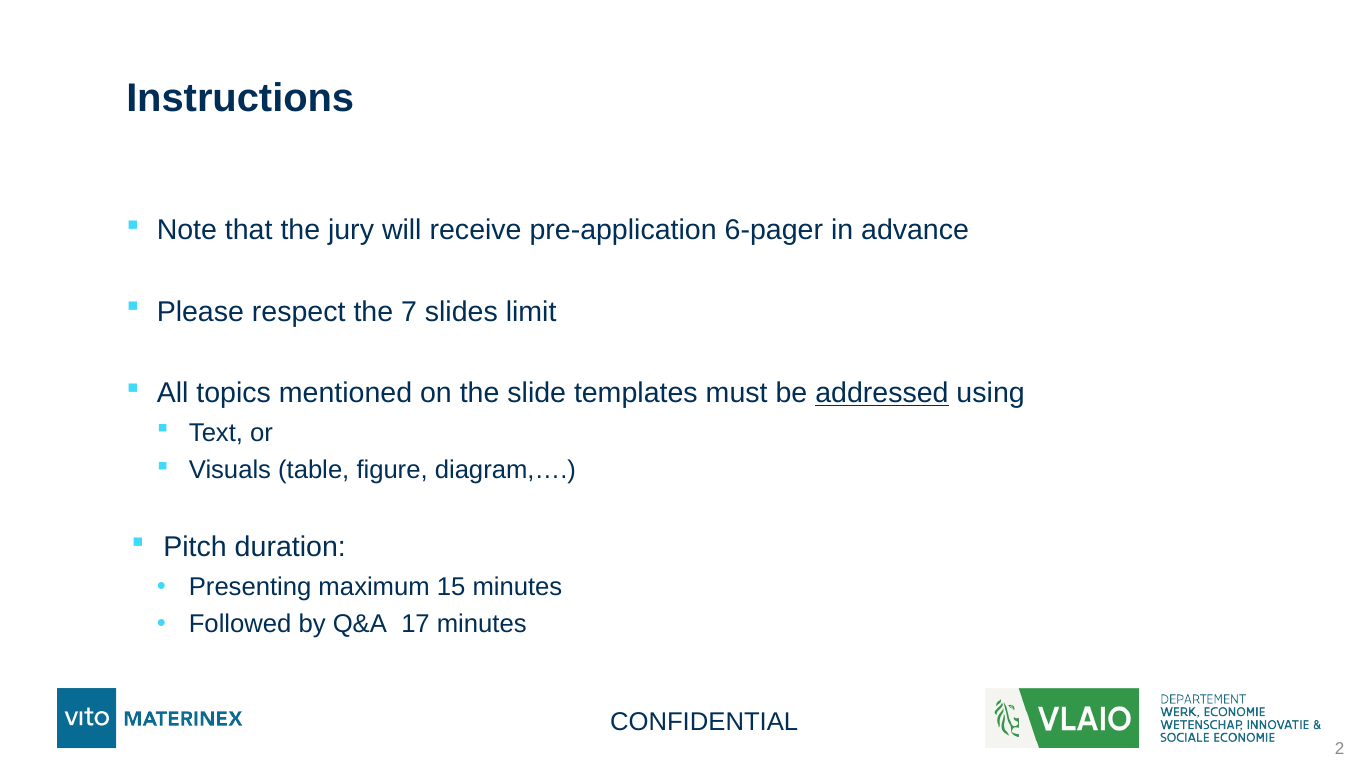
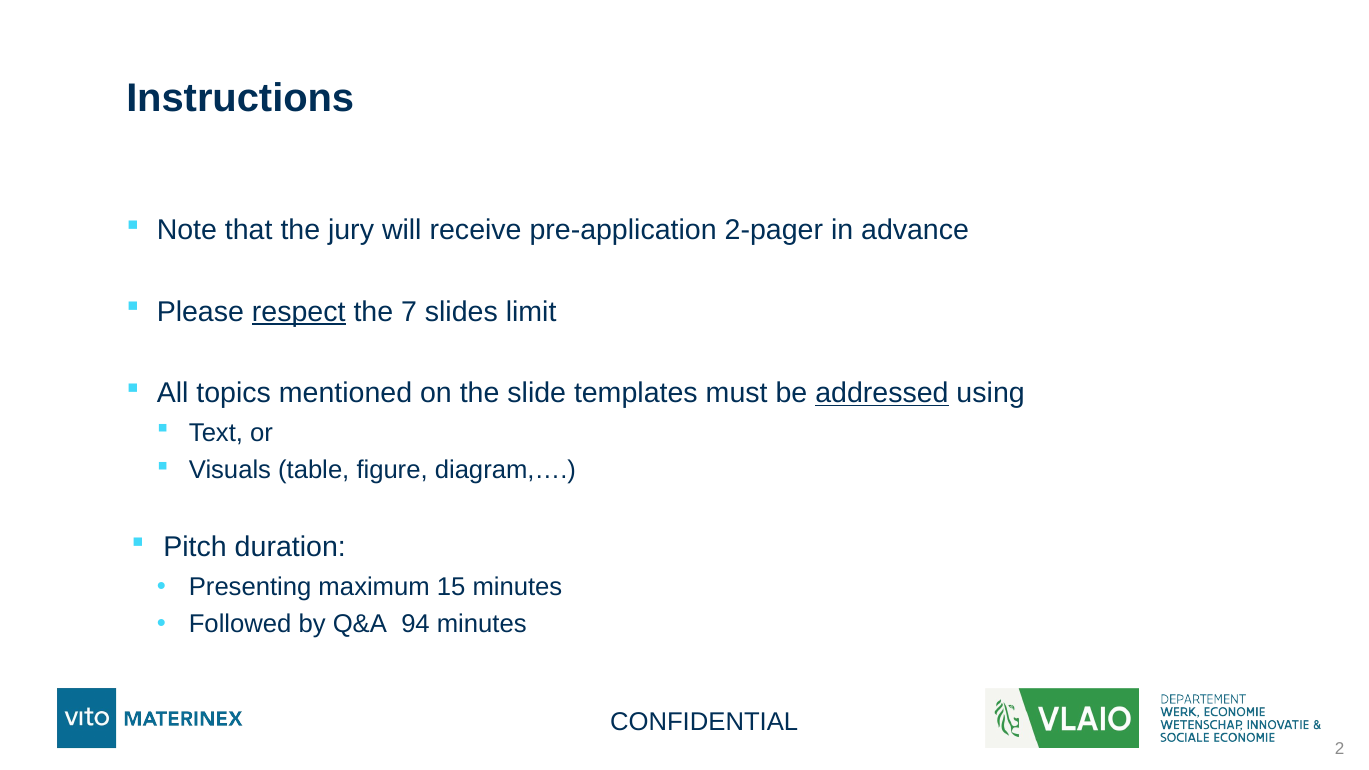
6-pager: 6-pager -> 2-pager (774, 230)
respect underline: none -> present (299, 312)
17: 17 -> 94 (416, 624)
